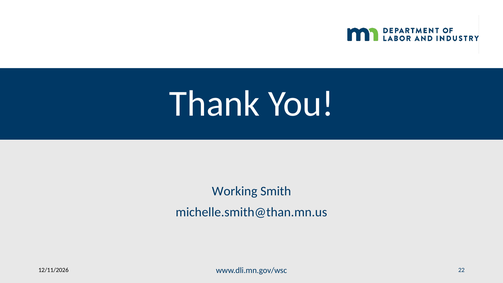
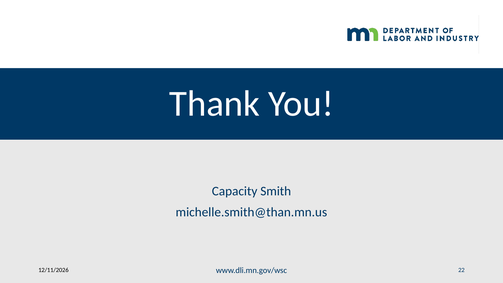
Working: Working -> Capacity (235, 191)
